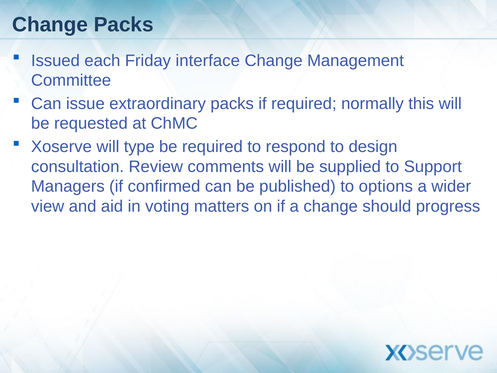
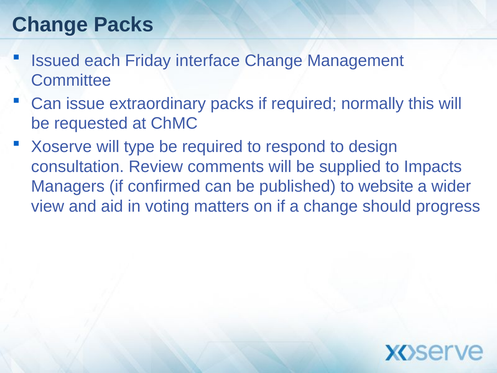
Support: Support -> Impacts (433, 167)
options: options -> website (386, 186)
